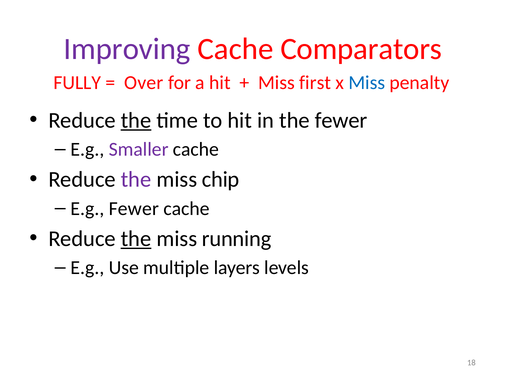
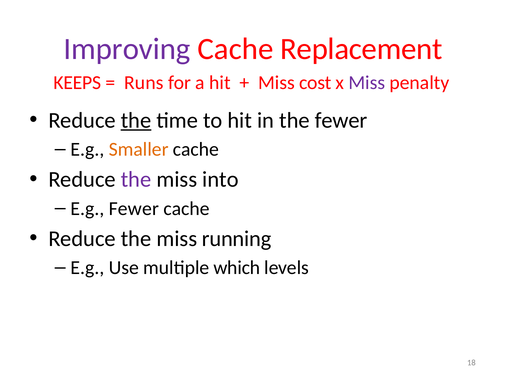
Comparators: Comparators -> Replacement (361, 49)
FULLY: FULLY -> KEEPS (77, 83)
Over: Over -> Runs (144, 83)
first: first -> cost (315, 83)
Miss colour: blue -> purple (367, 83)
Smaller colour: purple -> orange (139, 149)
chip: chip -> into (220, 179)
the underline: present -> none (136, 238)
layers: layers -> which (237, 267)
